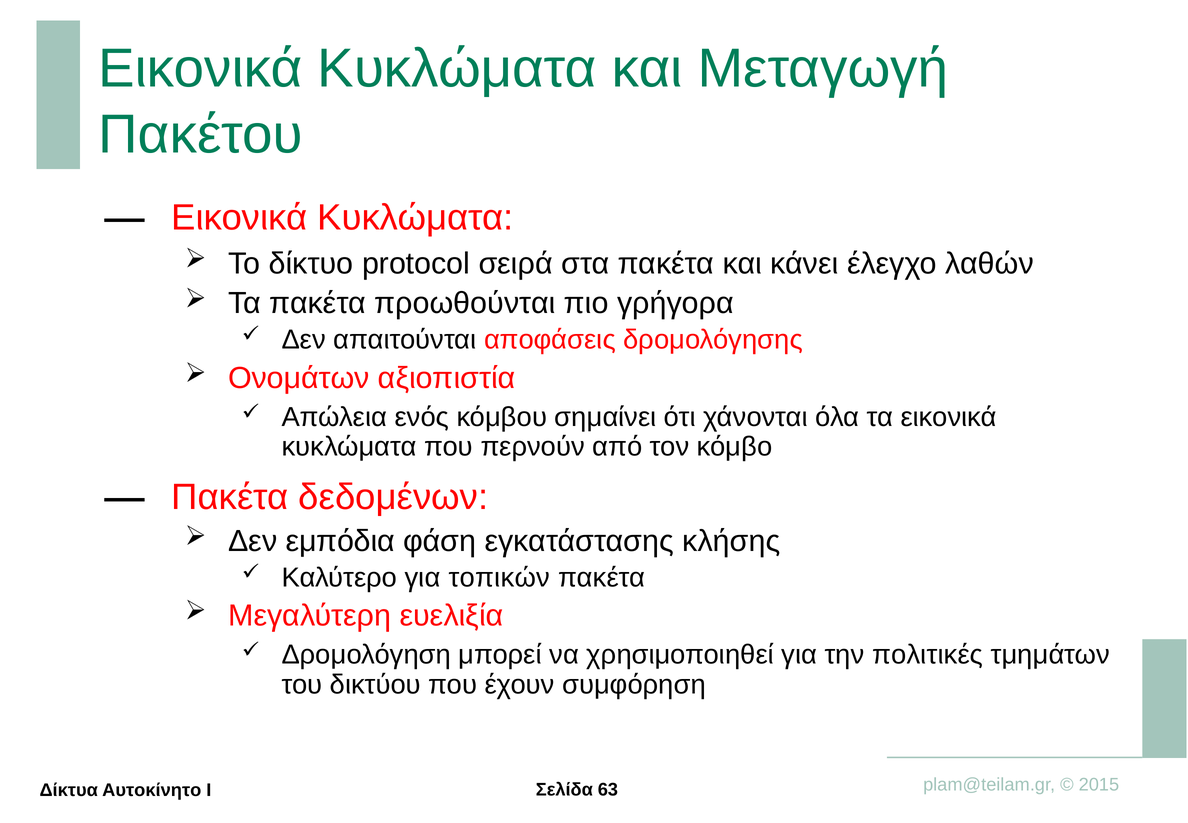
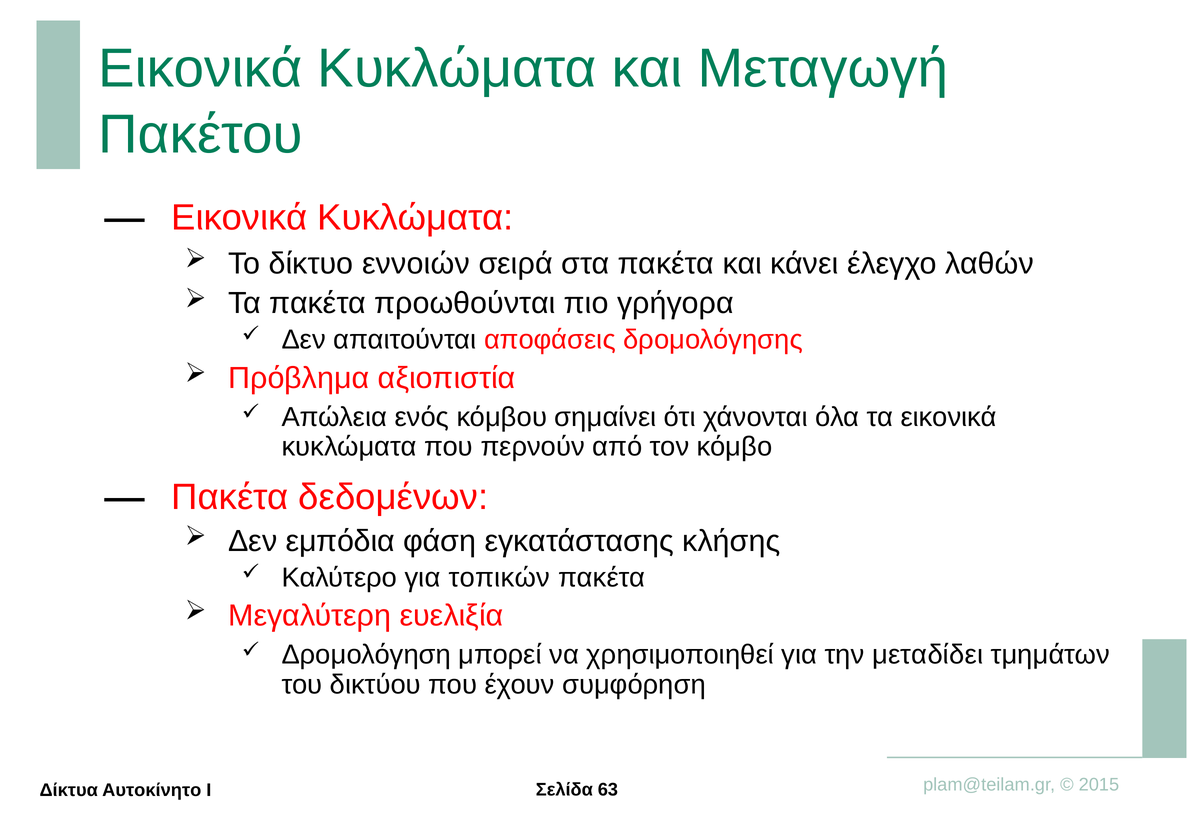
protocol: protocol -> εννοιών (416, 263)
Ονομάτων: Ονομάτων -> Πρόβλημα (299, 378)
πολιτικές: πολιτικές -> μεταδίδει (928, 654)
